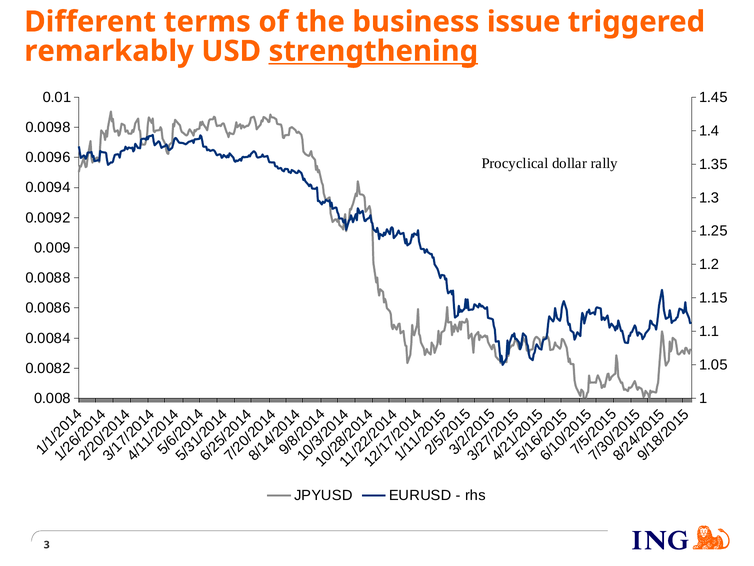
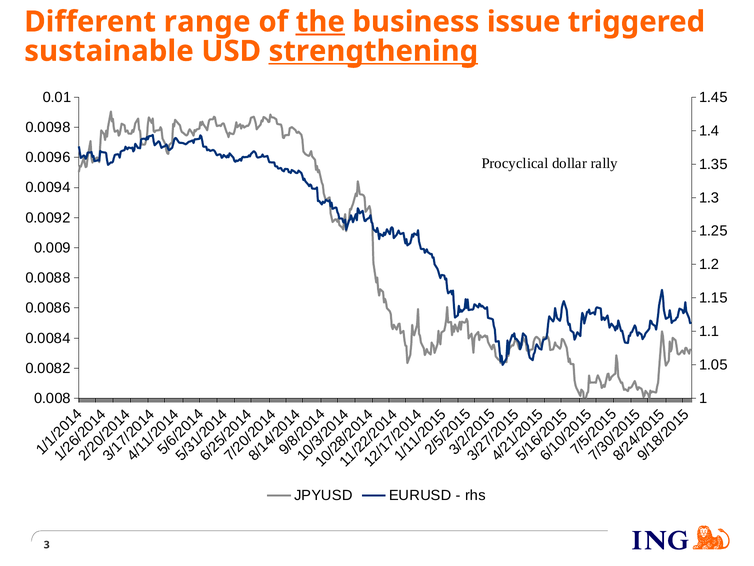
terms: terms -> range (207, 22)
the underline: none -> present (320, 22)
remarkably: remarkably -> sustainable (109, 51)
